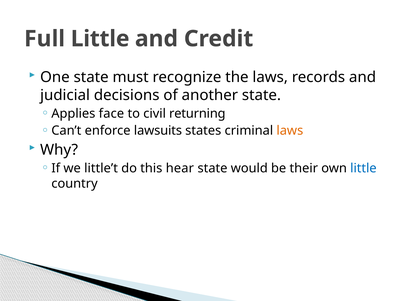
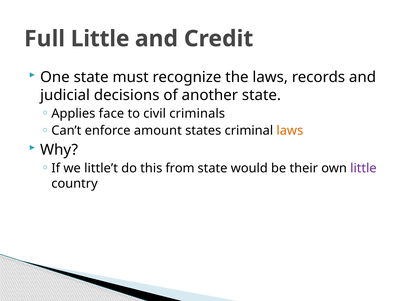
returning: returning -> criminals (197, 114)
lawsuits: lawsuits -> amount (158, 131)
hear: hear -> from (180, 168)
little colour: blue -> purple (363, 168)
